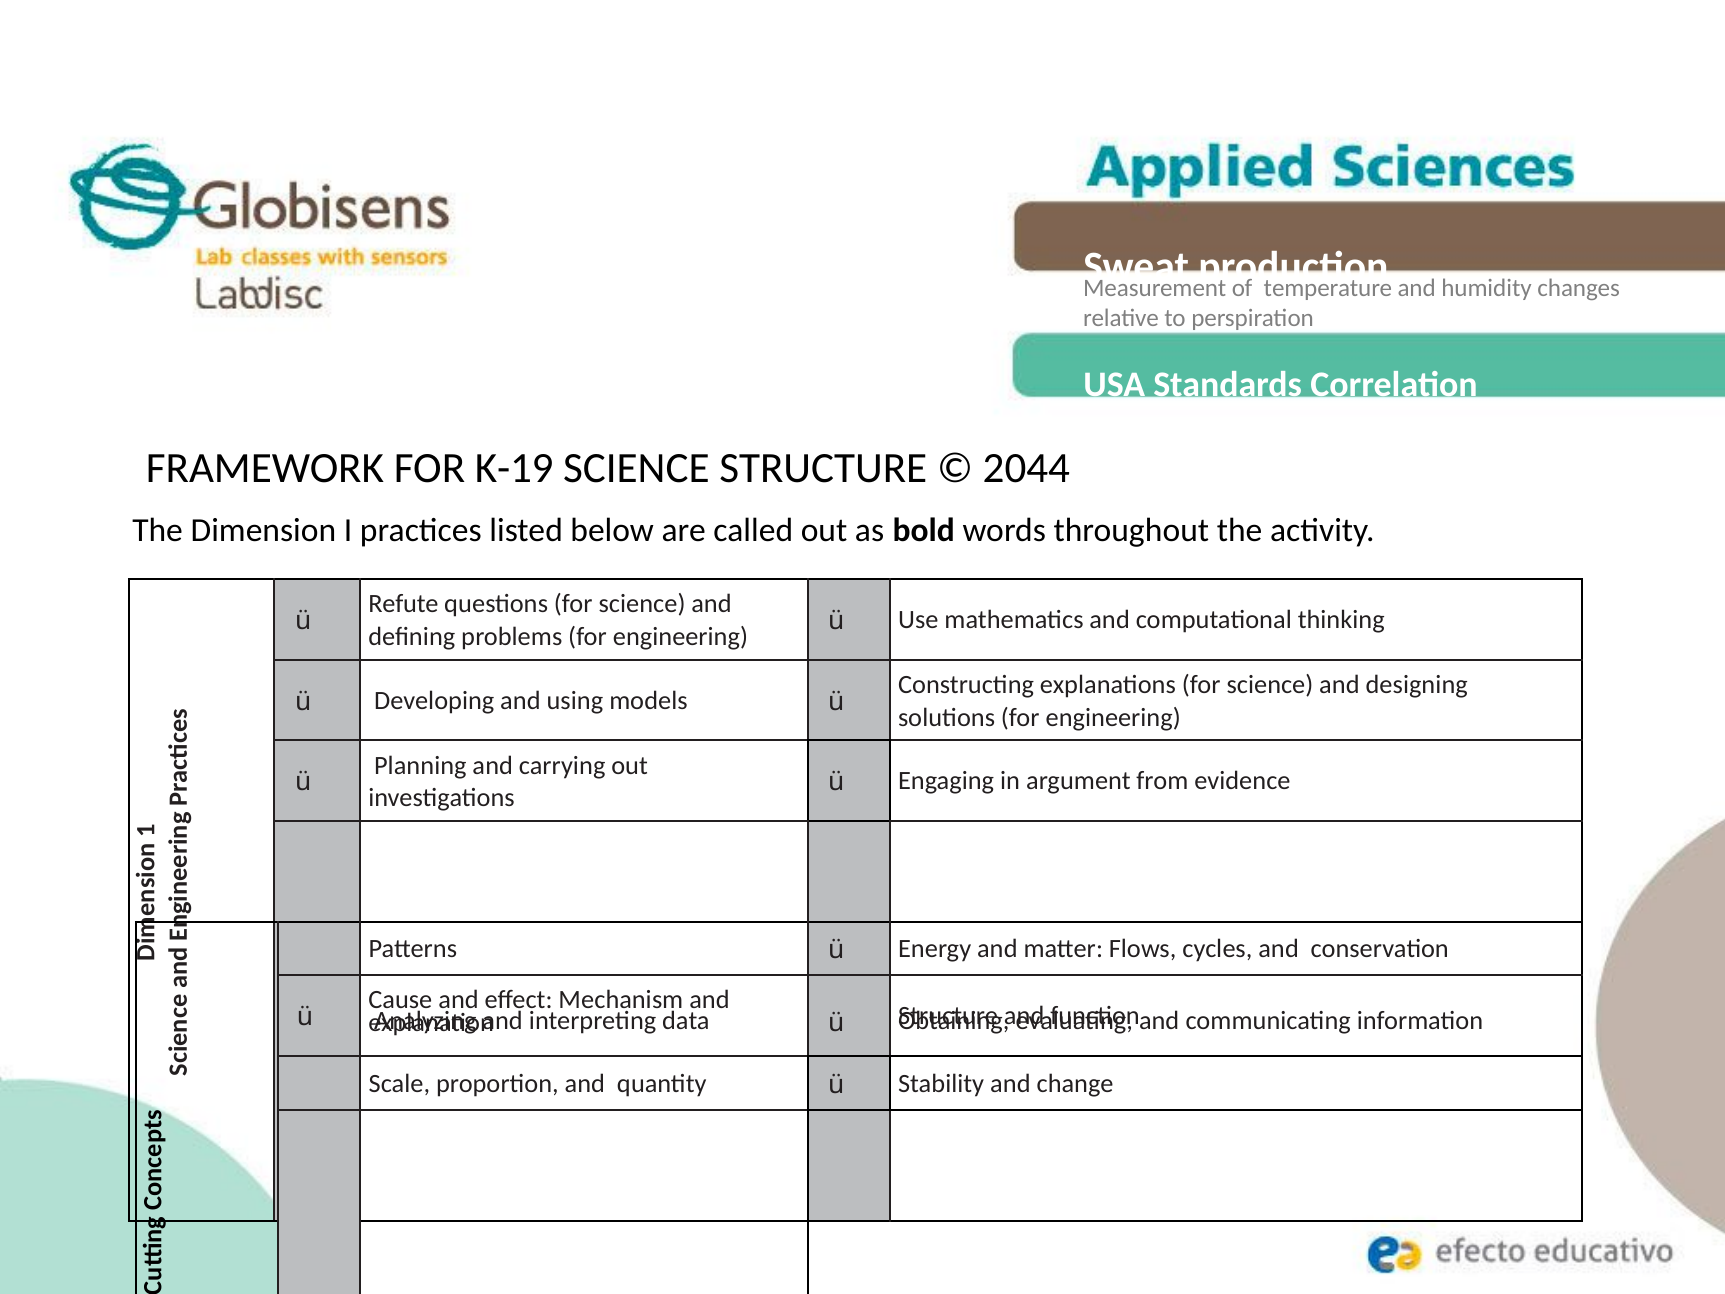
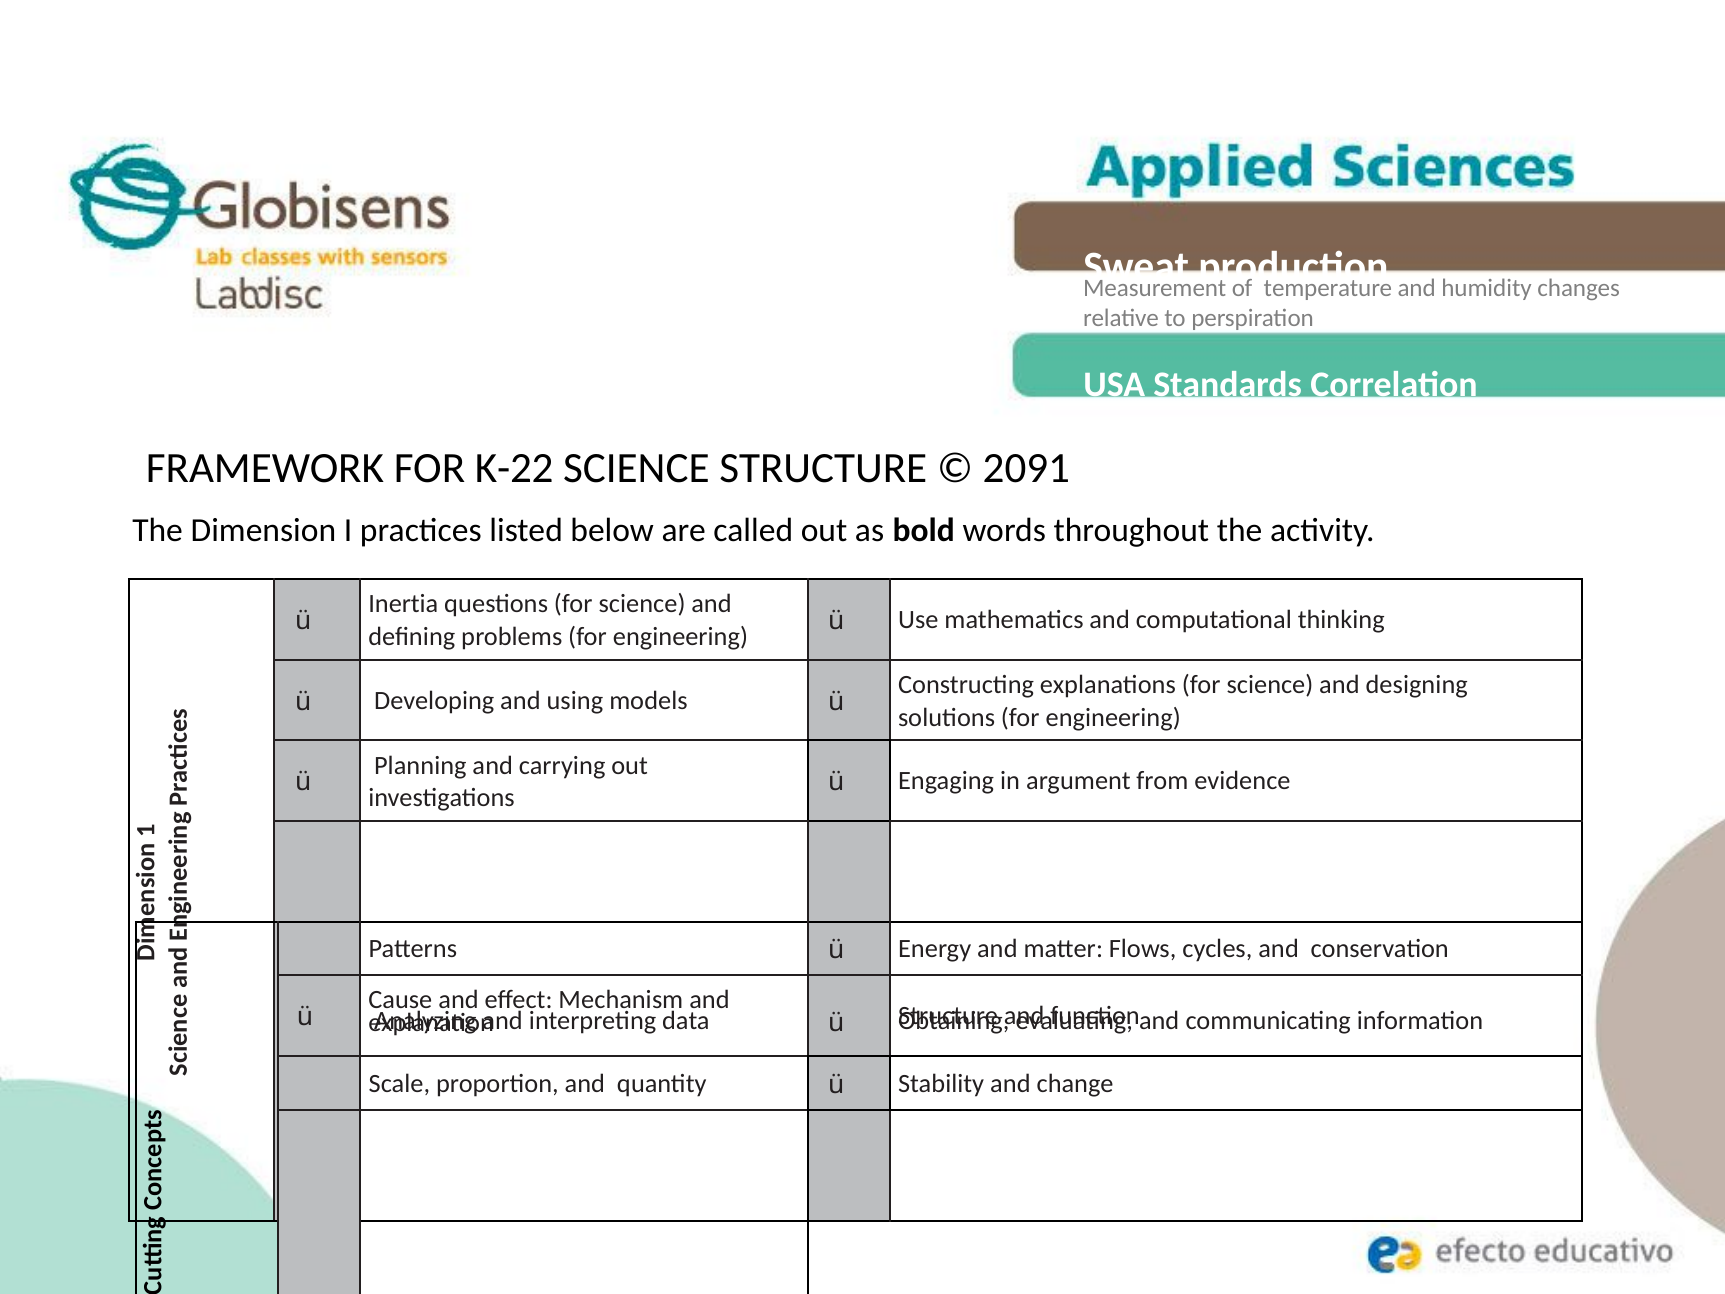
K-19: K-19 -> K-22 (514, 468)
2044: 2044 -> 2091 (1026, 468)
Refute: Refute -> Inertia (403, 604)
